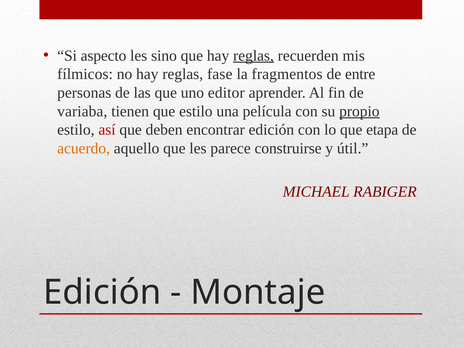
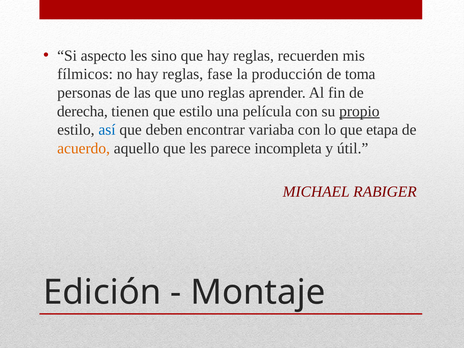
reglas underline: present -> none (254, 56)
fragmentos: fragmentos -> producción (287, 74)
entre: entre -> toma (360, 74)
uno editor: editor -> reglas (226, 93)
variaba: variaba -> derecha (82, 111)
así colour: red -> blue (107, 130)
encontrar edición: edición -> variaba (271, 130)
construirse: construirse -> incompleta (288, 148)
